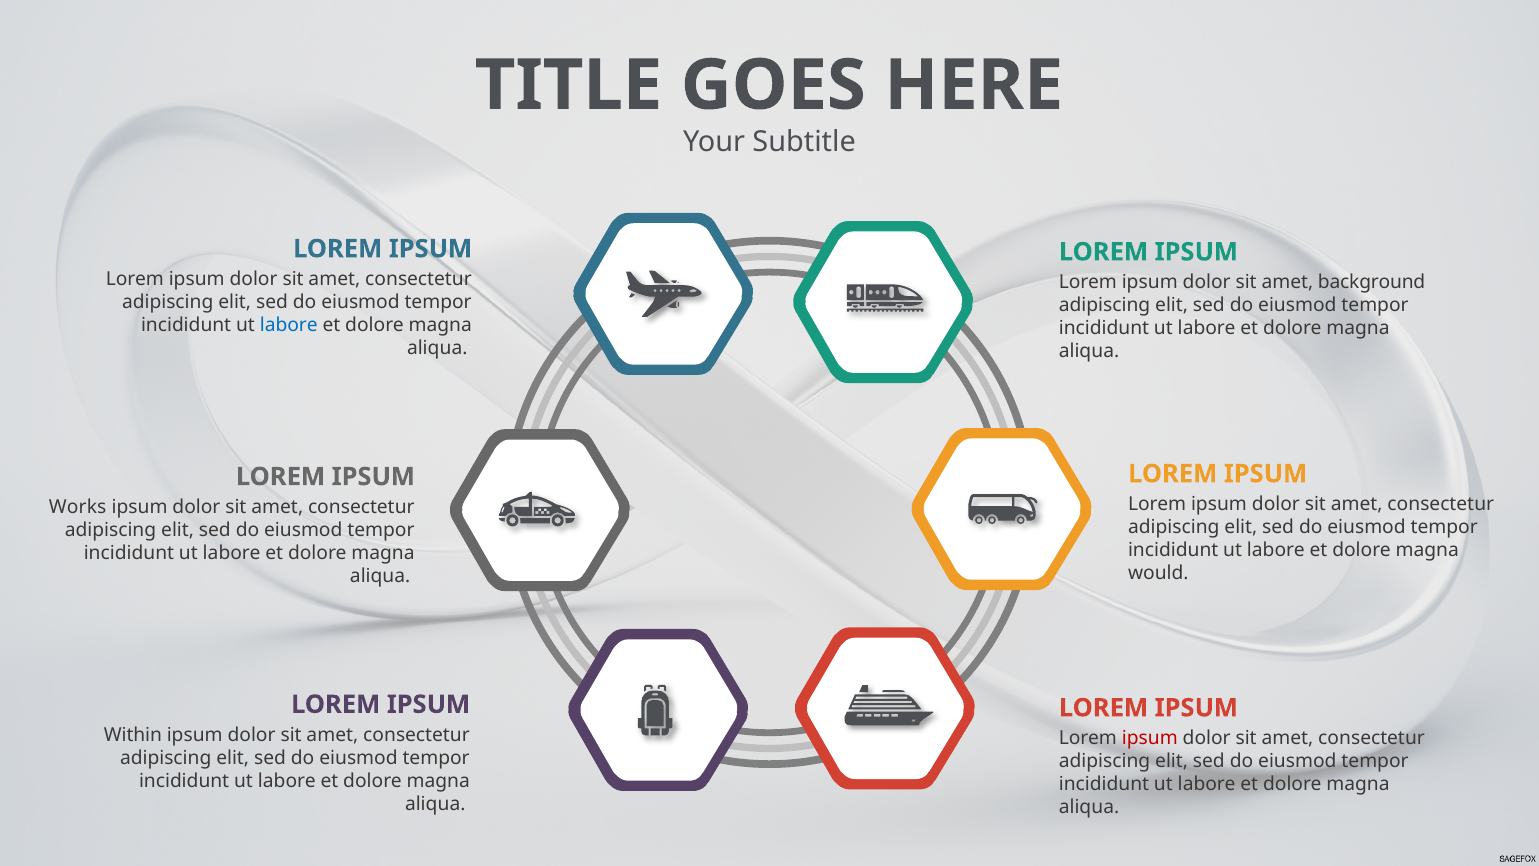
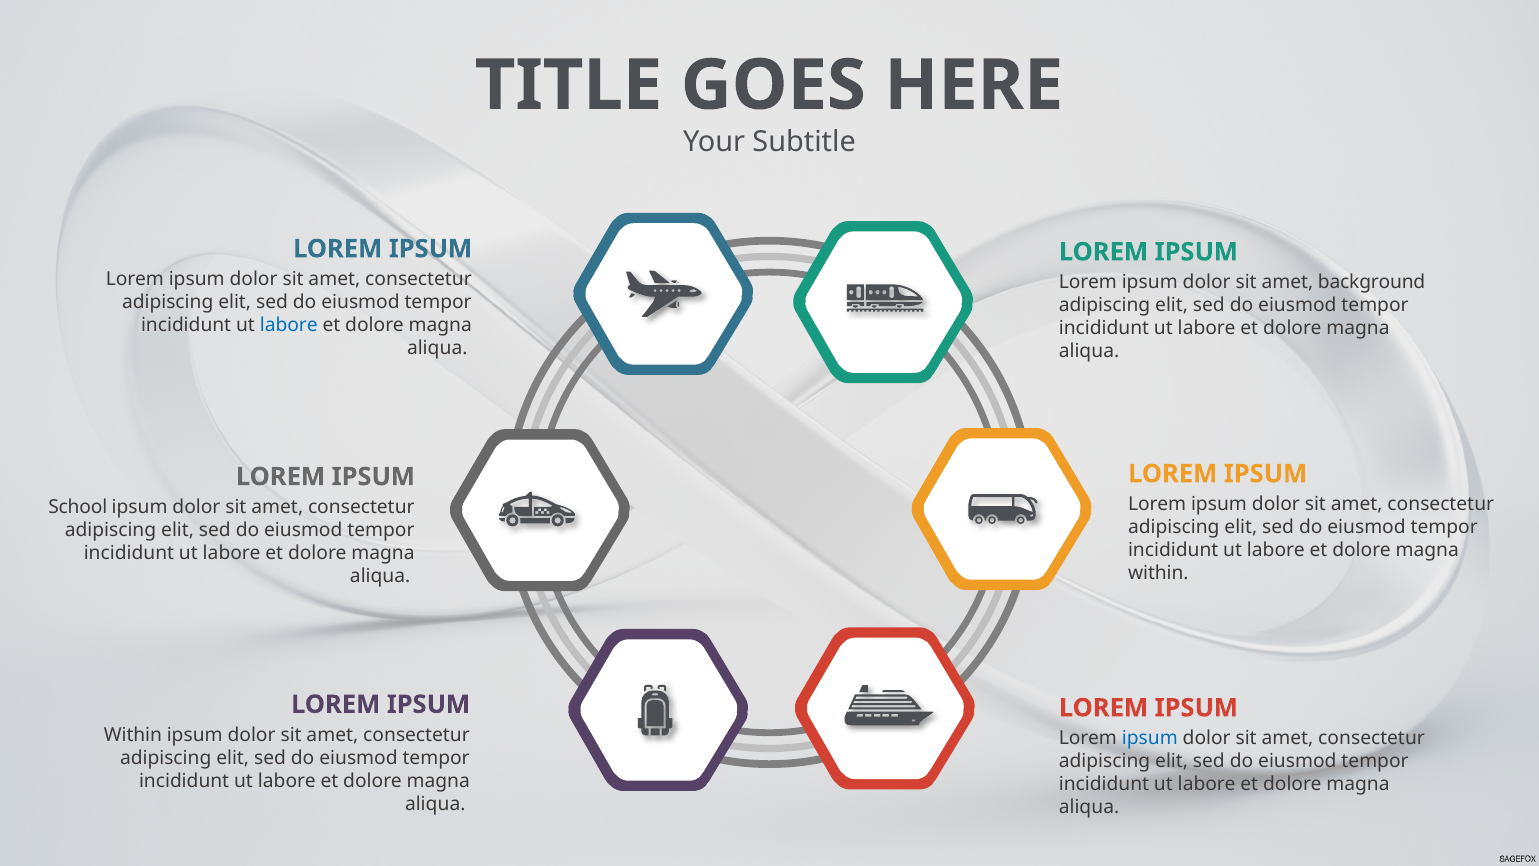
Works: Works -> School (78, 507)
would: would -> within (1158, 573)
ipsum colour: red -> blue (1150, 738)
